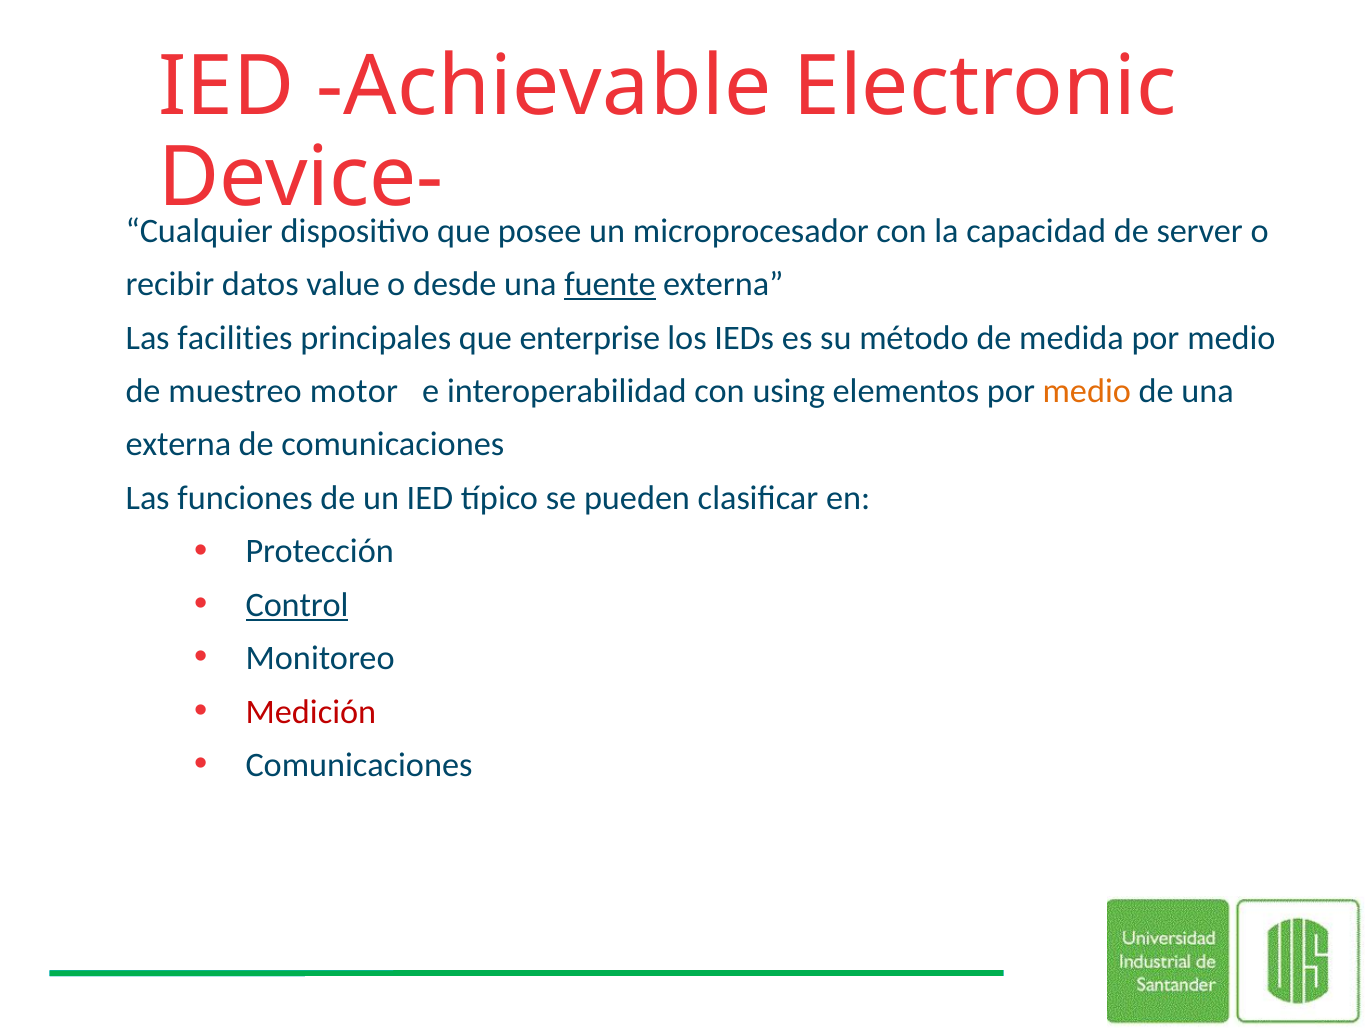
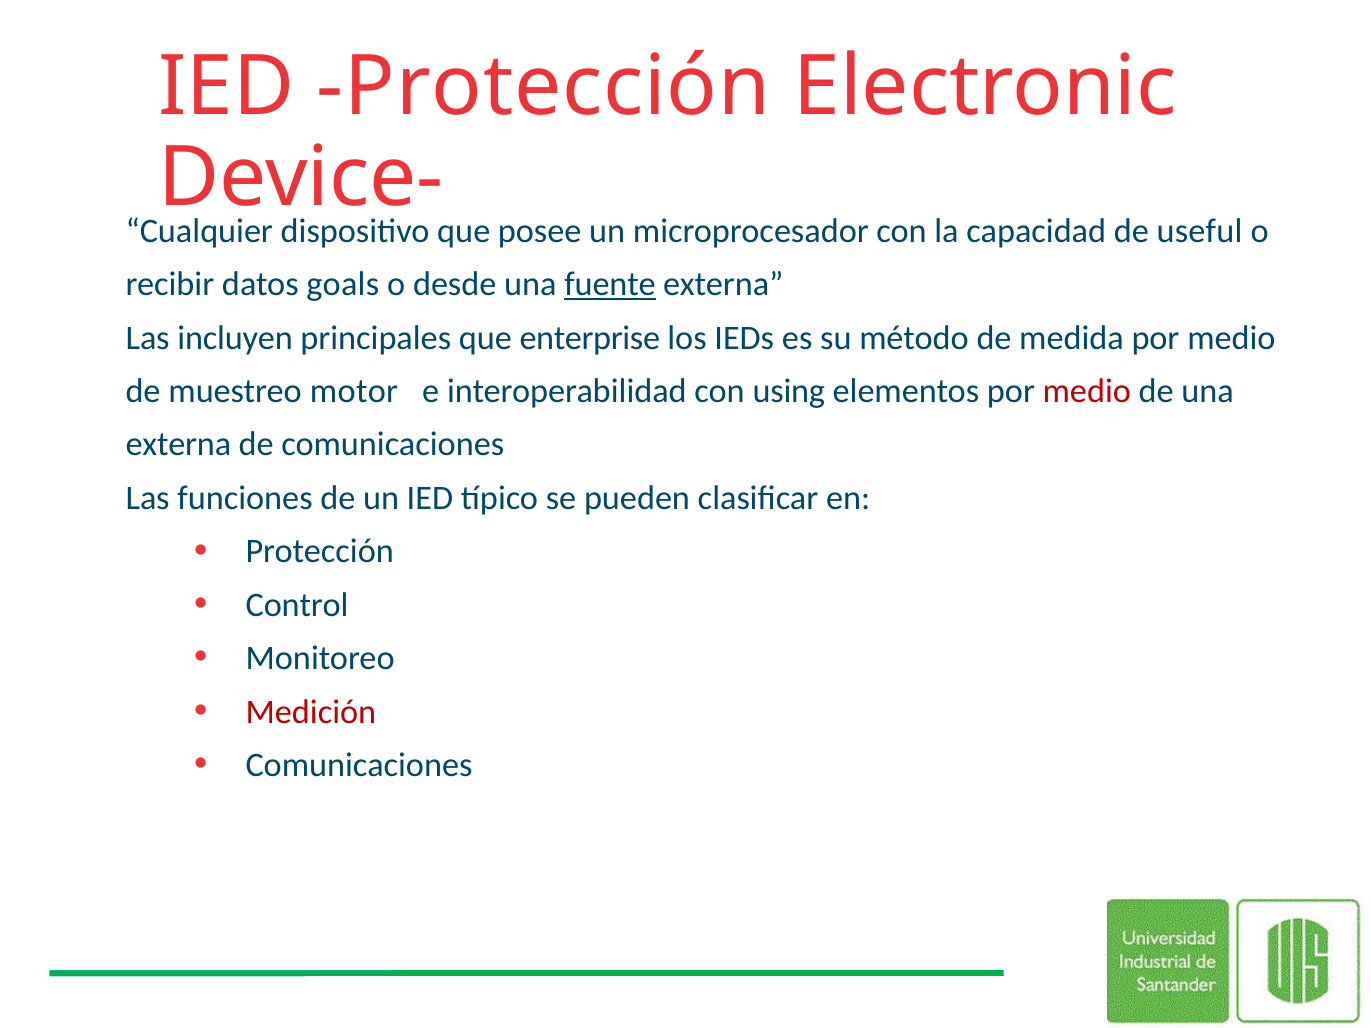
IED Achievable: Achievable -> Protección (544, 87)
server: server -> useful (1199, 231)
value: value -> goals (343, 284)
facilities: facilities -> incluyen (235, 338)
medio colour: orange -> red (1087, 391)
Control underline: present -> none (297, 605)
